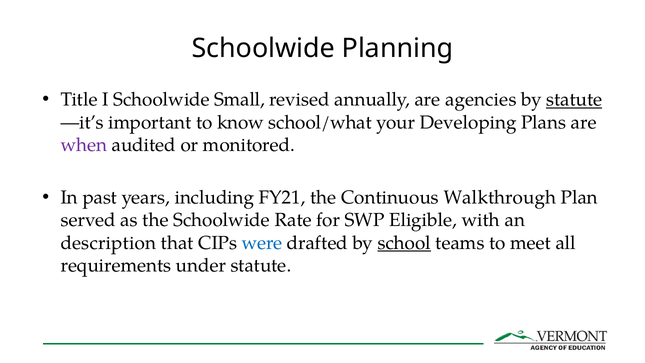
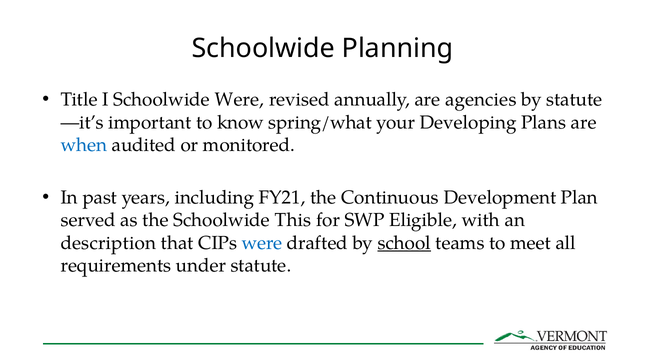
Schoolwide Small: Small -> Were (239, 100)
statute underline: present -> none (574, 100)
school/what: school/what -> spring/what (320, 122)
when colour: purple -> blue (84, 145)
Walkthrough: Walkthrough -> Development (500, 198)
Rate: Rate -> This (293, 220)
